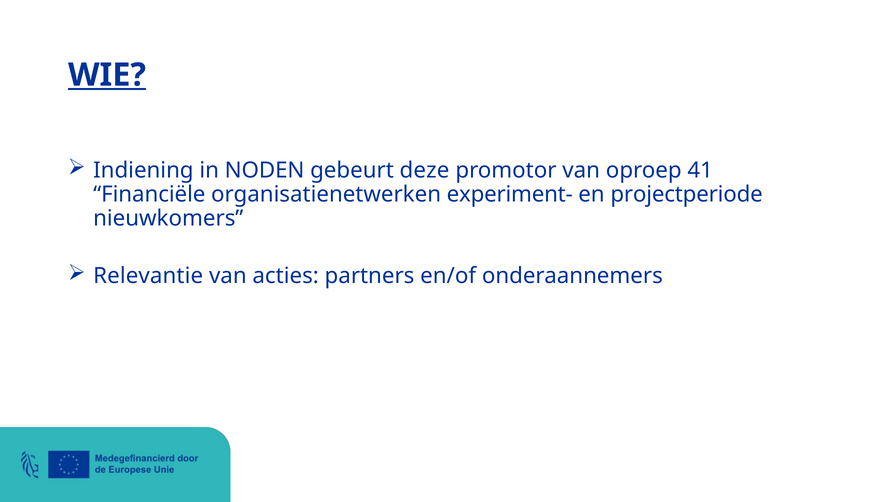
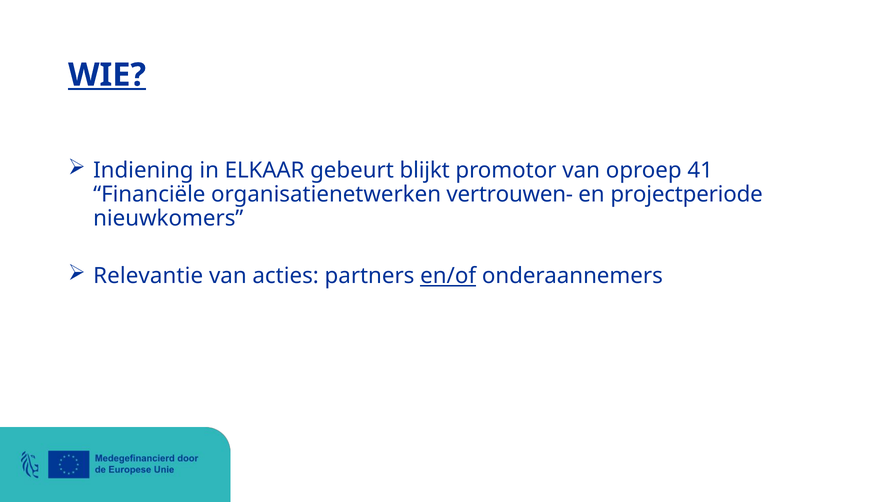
NODEN: NODEN -> ELKAAR (265, 171)
deze: deze -> blijkt (425, 171)
experiment-: experiment- -> vertrouwen- (510, 195)
en/of underline: none -> present (448, 276)
